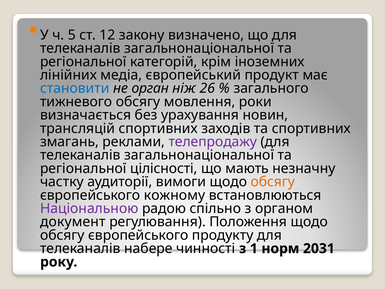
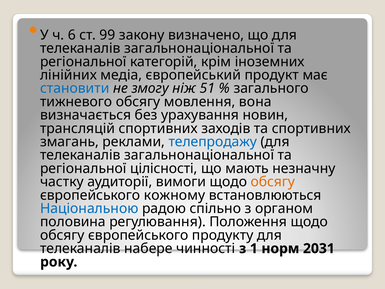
5: 5 -> 6 (72, 35)
12: 12 -> 99 (107, 35)
орган: орган -> змогу (150, 88)
26: 26 -> 51 (207, 88)
роки: роки -> вона (255, 102)
телепродажу colour: purple -> blue (213, 142)
Національною colour: purple -> blue (89, 208)
документ: документ -> половина (73, 222)
